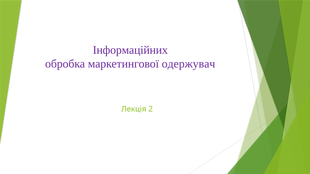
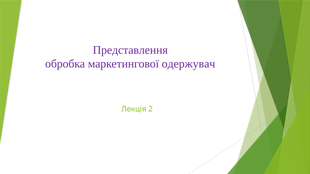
Інформаційних: Інформаційних -> Представлення (130, 50)
